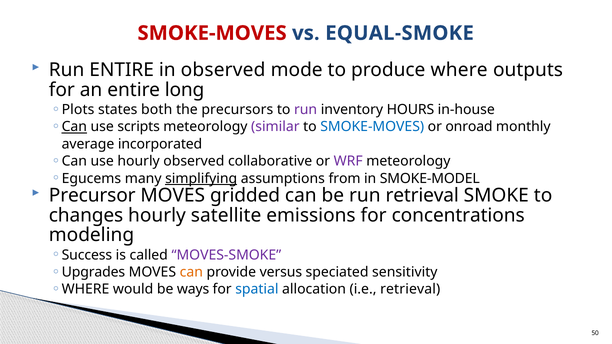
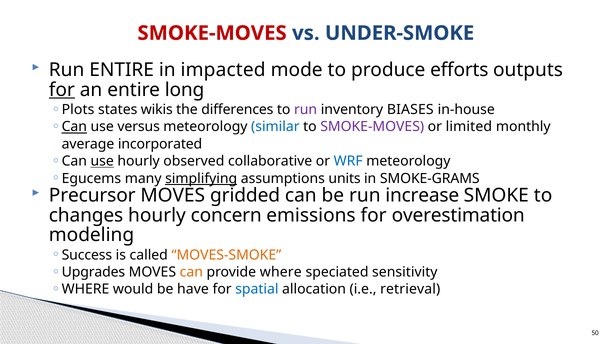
EQUAL-SMOKE: EQUAL-SMOKE -> UNDER-SMOKE (400, 33)
in observed: observed -> impacted (223, 70)
produce where: where -> efforts (459, 70)
for underline: none -> present (62, 90)
both: both -> wikis (157, 110)
precursors: precursors -> differences (237, 110)
HOURS: HOURS -> BIASES (410, 110)
scripts: scripts -> versus (139, 127)
similar colour: purple -> blue (275, 127)
SMOKE-MOVES colour: blue -> purple (372, 127)
onroad: onroad -> limited (469, 127)
use underline: none -> present (102, 161)
WRF colour: purple -> blue (348, 161)
from: from -> units (345, 179)
SMOKE-MODEL: SMOKE-MODEL -> SMOKE-GRAMS (430, 179)
run retrieval: retrieval -> increase (422, 196)
satellite: satellite -> concern (226, 215)
concentrations: concentrations -> overestimation (458, 215)
MOVES-SMOKE colour: purple -> orange (226, 255)
provide versus: versus -> where (281, 272)
ways: ways -> have (193, 290)
